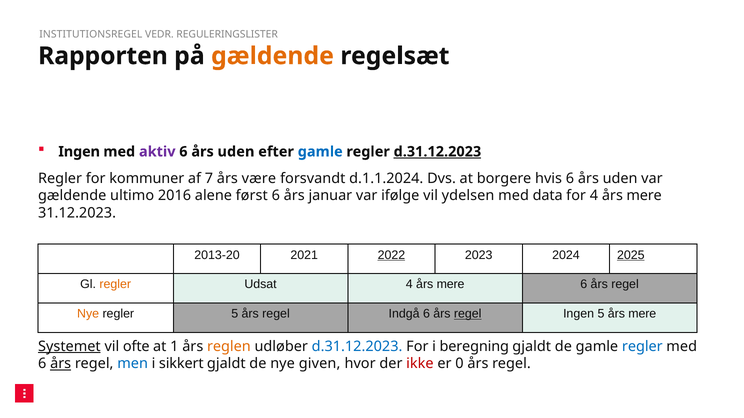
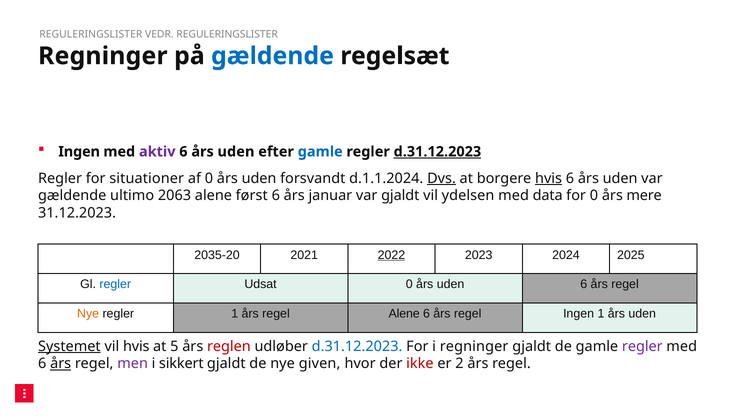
INSTITUTIONSREGEL: INSTITUTIONSREGEL -> REGULERINGSLISTER (91, 35)
Rapporten: Rapporten -> Regninger (103, 56)
gældende colour: orange -> blue (272, 56)
kommuner: kommuner -> situationer (147, 179)
af 7: 7 -> 0 (209, 179)
være: være -> uden (259, 179)
Dvs underline: none -> present (442, 179)
hvis underline: none -> present (549, 179)
2016: 2016 -> 2063 (175, 196)
var ifølge: ifølge -> gjaldt (400, 196)
for 4: 4 -> 0 (594, 196)
2013-20: 2013-20 -> 2035-20 (217, 255)
2025 underline: present -> none (631, 255)
regler colour: orange -> blue (115, 285)
Udsat 4: 4 -> 0 (409, 285)
mere: mere -> uden (451, 285)
regler 5: 5 -> 1 (235, 314)
regel Indgå: Indgå -> Alene (404, 314)
regel underline: present -> none (468, 314)
Ingen 5: 5 -> 1 (601, 314)
mere: mere -> uden (642, 314)
vil ofte: ofte -> hvis (136, 347)
1: 1 -> 5 (174, 347)
reglen colour: orange -> red (229, 347)
i beregning: beregning -> regninger (474, 347)
regler colour: blue -> purple (642, 347)
men colour: blue -> purple (133, 364)
0: 0 -> 2 (460, 364)
